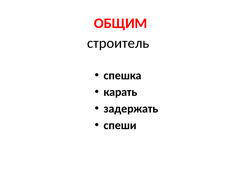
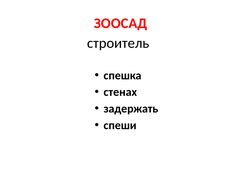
ОБЩИМ: ОБЩИМ -> ЗООСАД (121, 23)
карать: карать -> стенах (120, 92)
